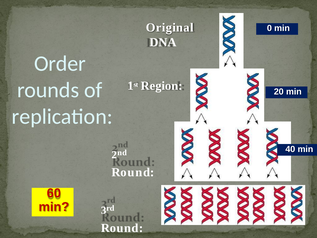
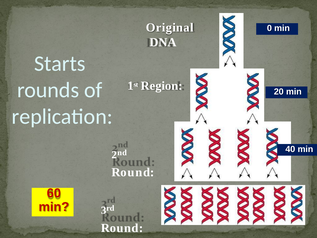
Order: Order -> Starts (60, 64)
